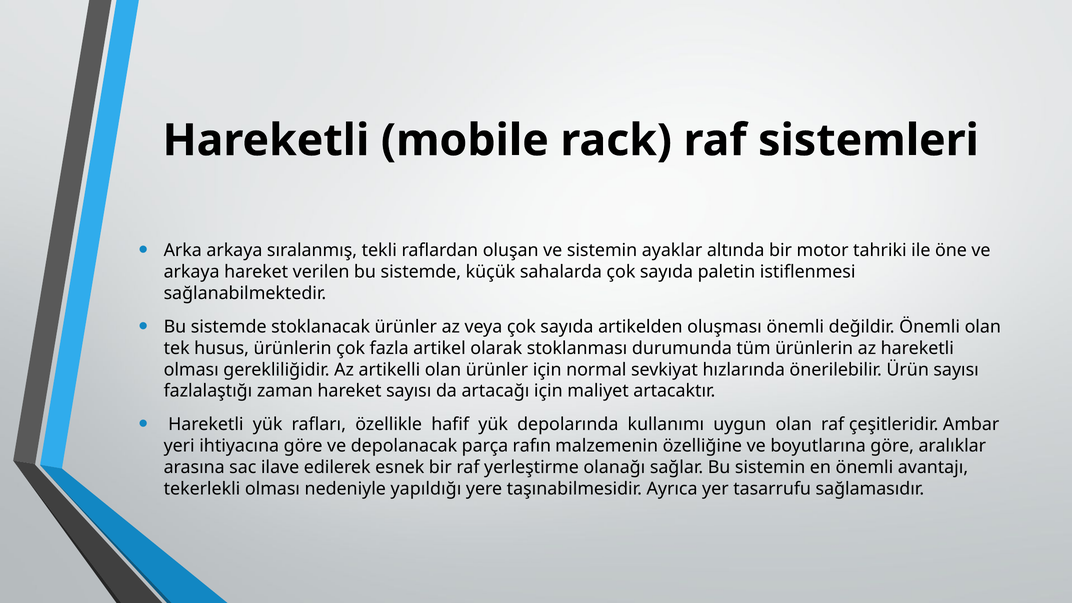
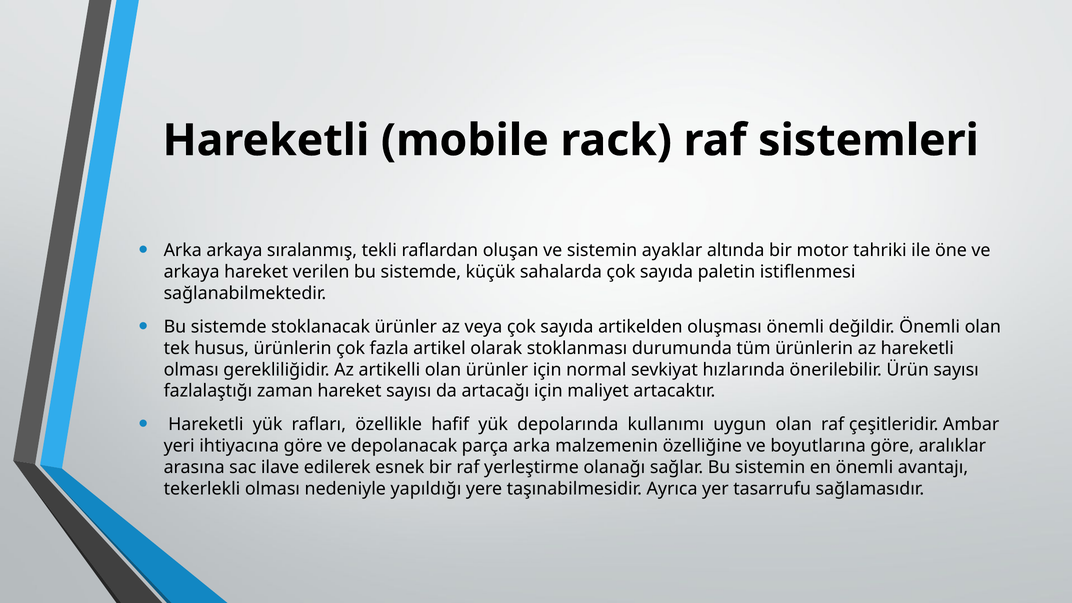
parça rafın: rafın -> arka (532, 446)
